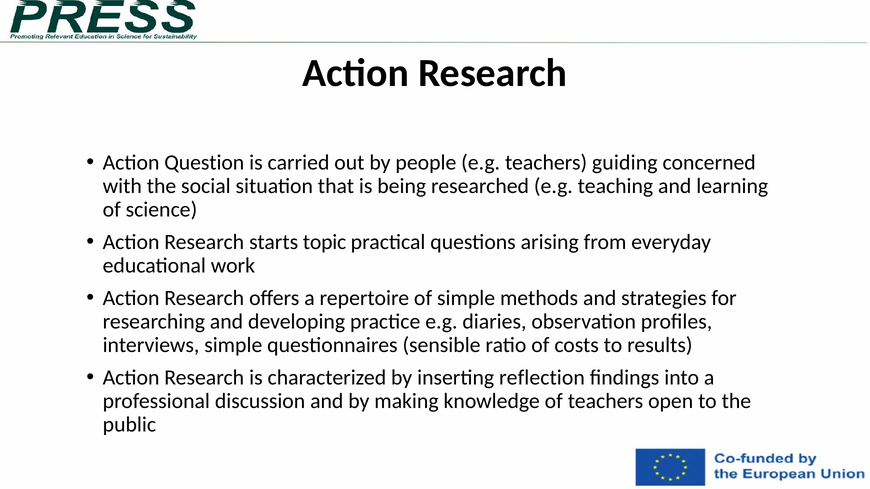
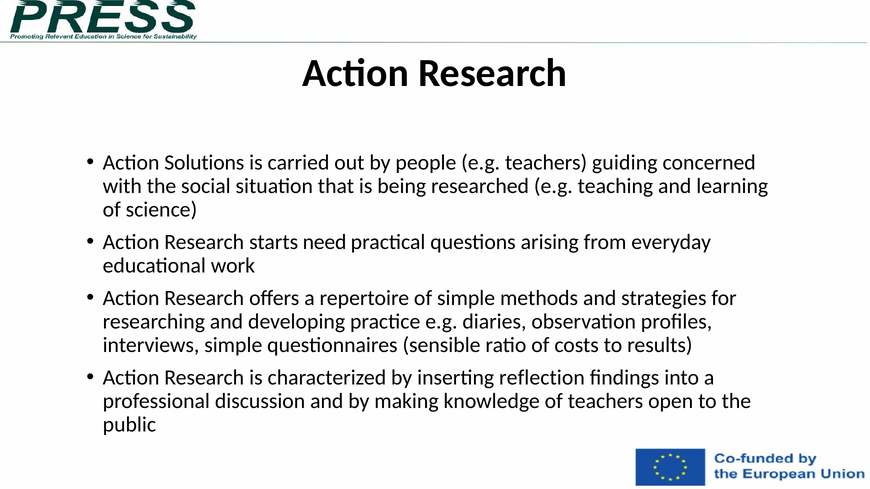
Question: Question -> Solutions (204, 163)
topic: topic -> need (325, 242)
